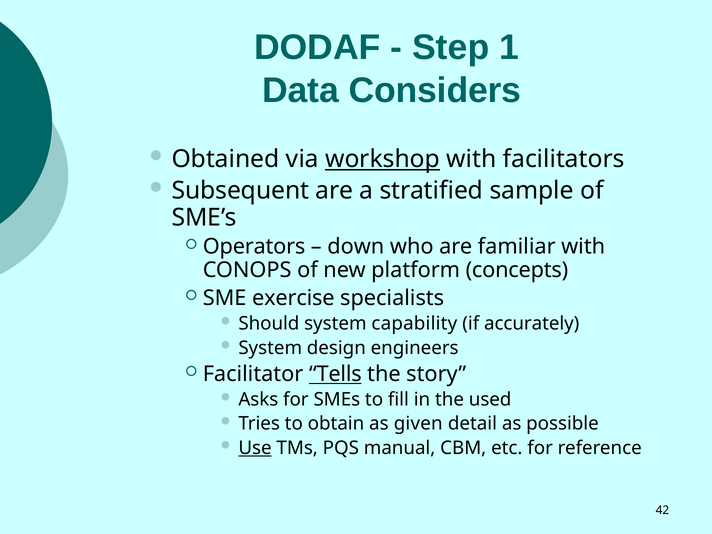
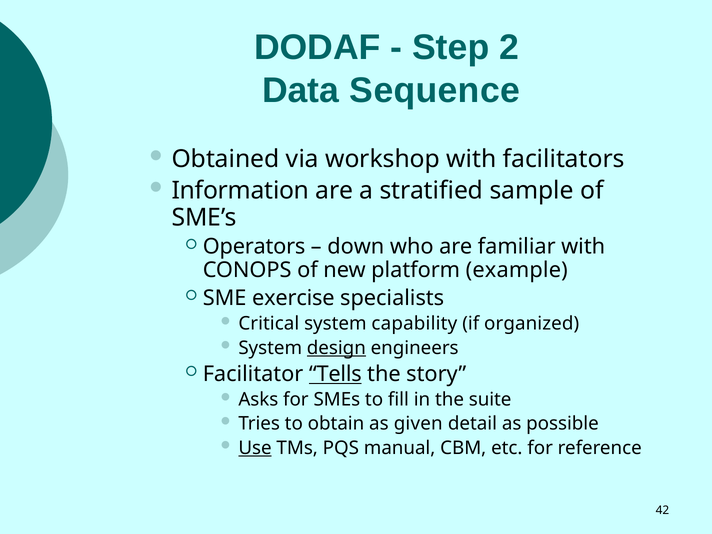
1: 1 -> 2 (509, 48)
Considers: Considers -> Sequence (435, 90)
workshop underline: present -> none (383, 159)
Subsequent: Subsequent -> Information (240, 191)
concepts: concepts -> example (517, 270)
Should: Should -> Critical (269, 324)
accurately: accurately -> organized (532, 324)
design underline: none -> present (336, 348)
used: used -> suite (490, 400)
